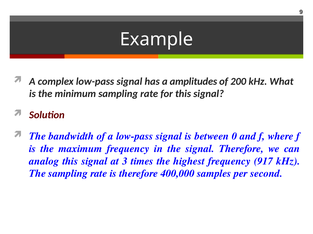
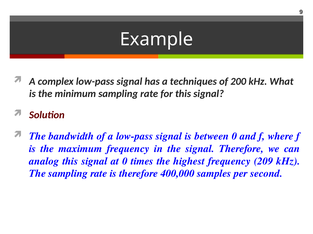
amplitudes: amplitudes -> techniques (193, 82)
at 3: 3 -> 0 (125, 162)
917: 917 -> 209 (264, 162)
